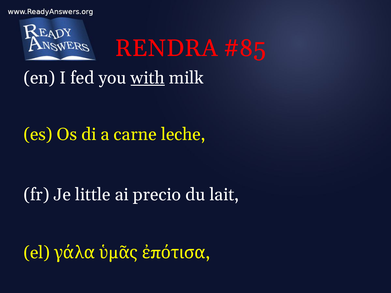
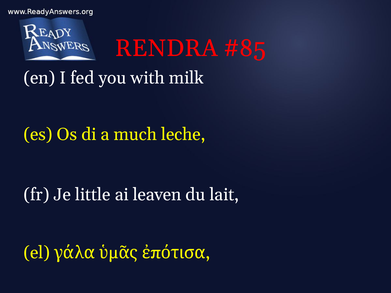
with underline: present -> none (148, 78)
carne: carne -> much (135, 135)
precio: precio -> leaven (157, 195)
